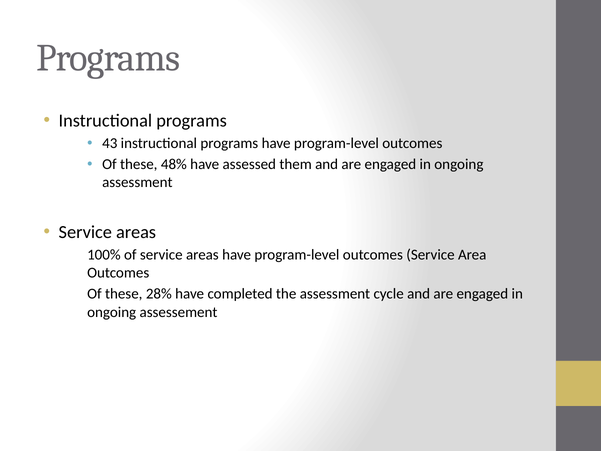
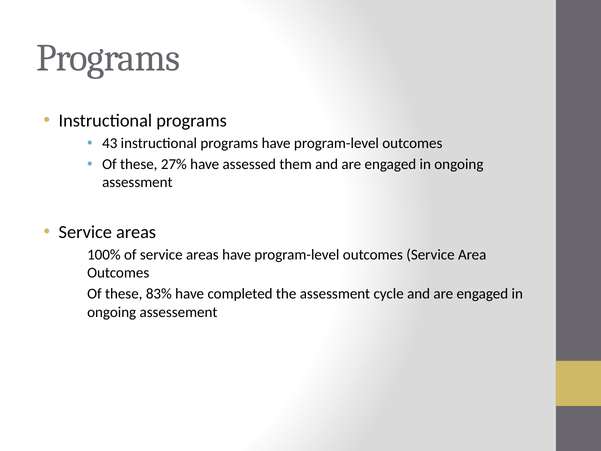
48%: 48% -> 27% (174, 164)
28%: 28% -> 83% (159, 294)
